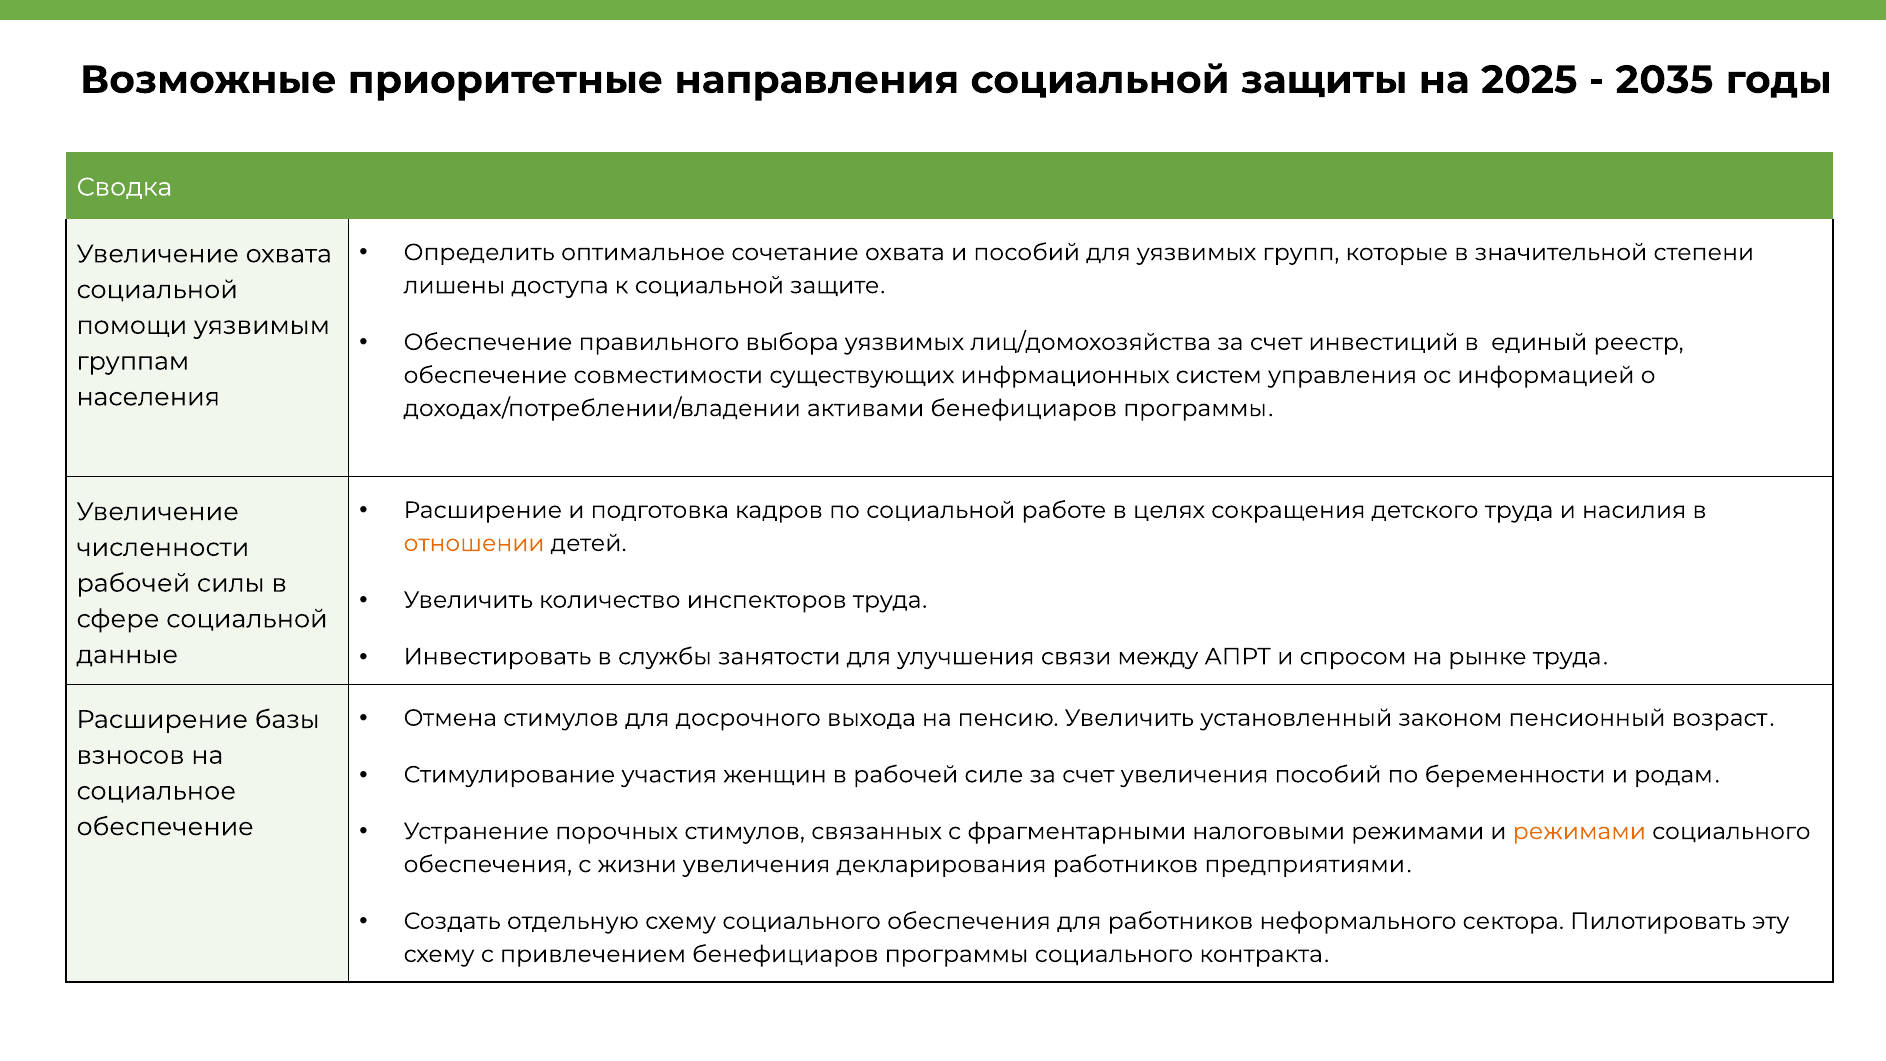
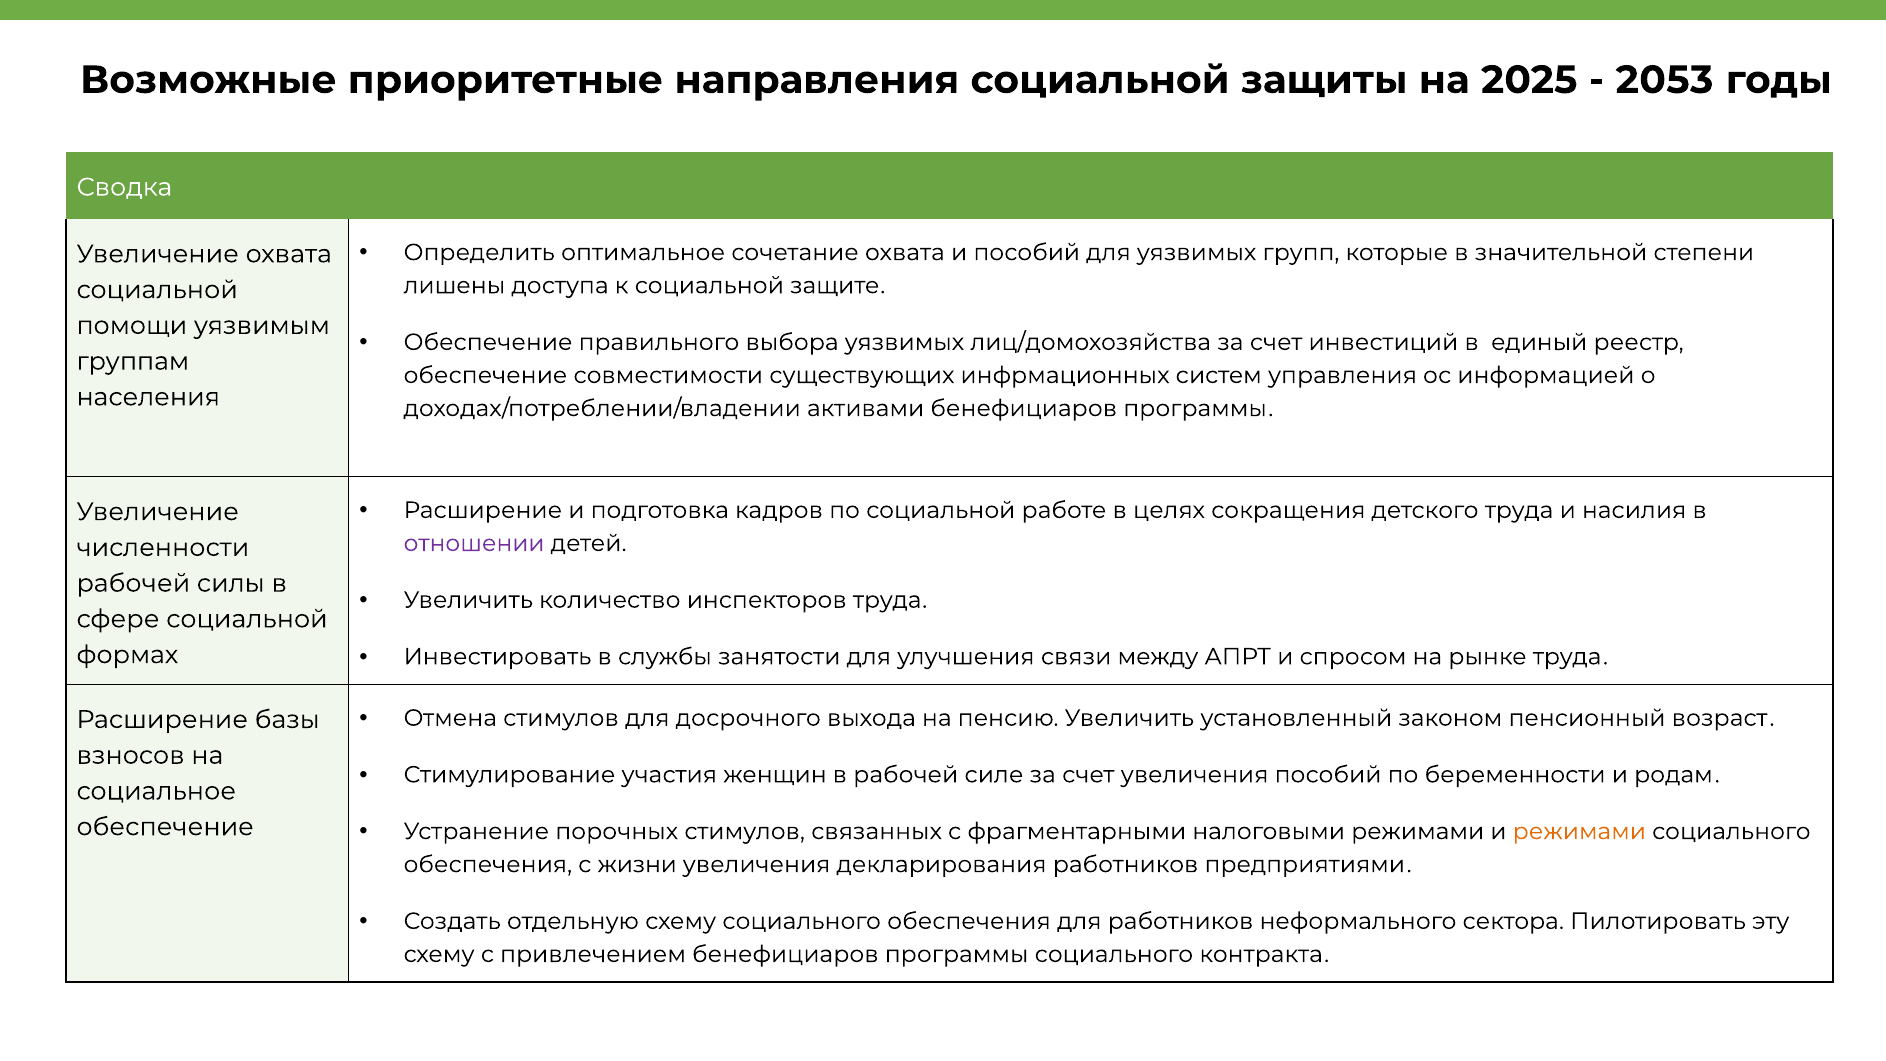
2035: 2035 -> 2053 (1665, 80)
отношении colour: orange -> purple (474, 543)
данные: данные -> формах (127, 655)
